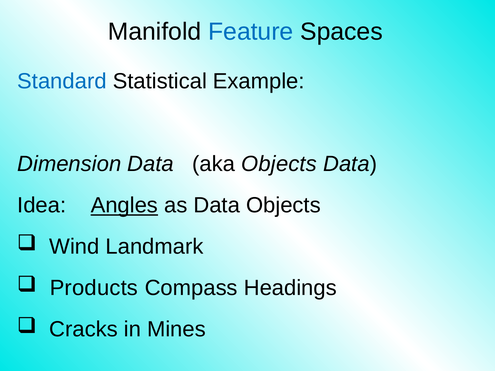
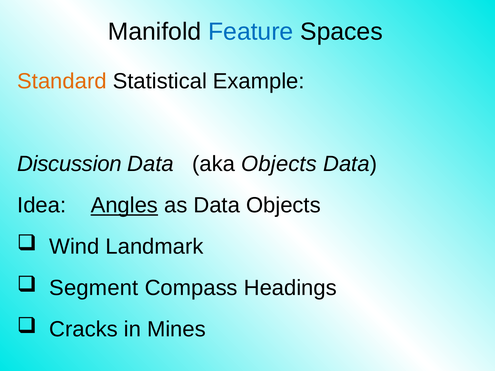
Standard colour: blue -> orange (62, 81)
Dimension: Dimension -> Discussion (69, 164)
Products: Products -> Segment (94, 288)
